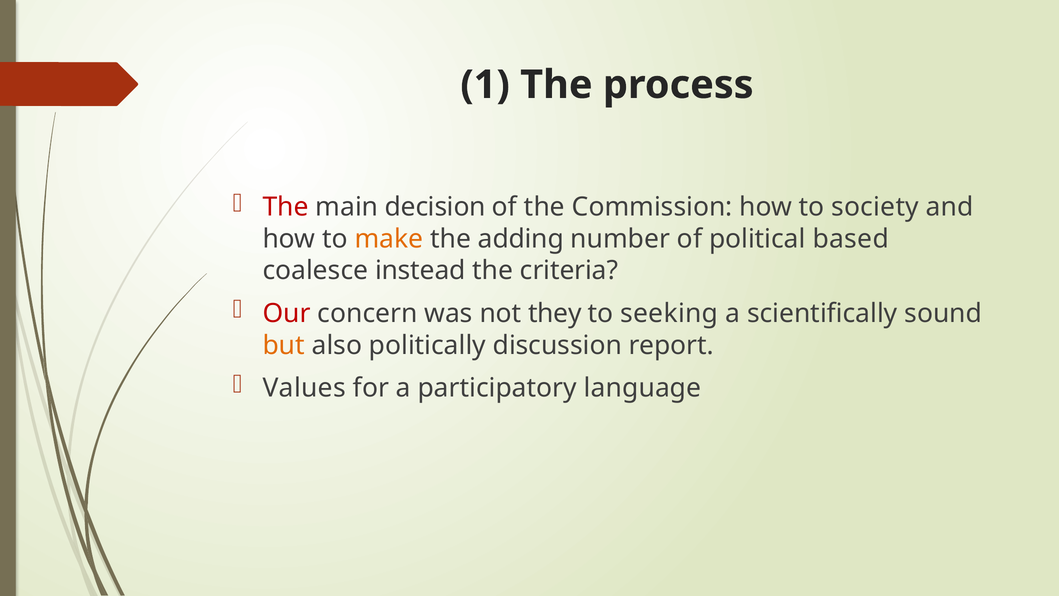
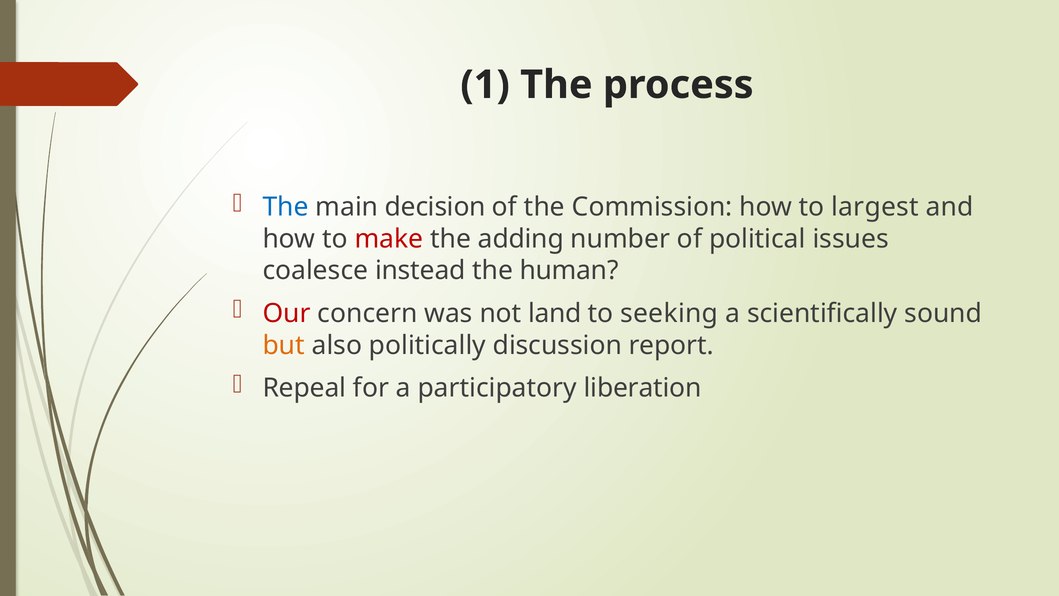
The colour: red -> blue (286, 207)
society: society -> largest (875, 207)
make colour: orange -> red (389, 239)
based: based -> issues (851, 239)
criteria: criteria -> human (569, 271)
they: they -> land (555, 313)
Values: Values -> Repeal (304, 388)
language: language -> liberation (643, 388)
